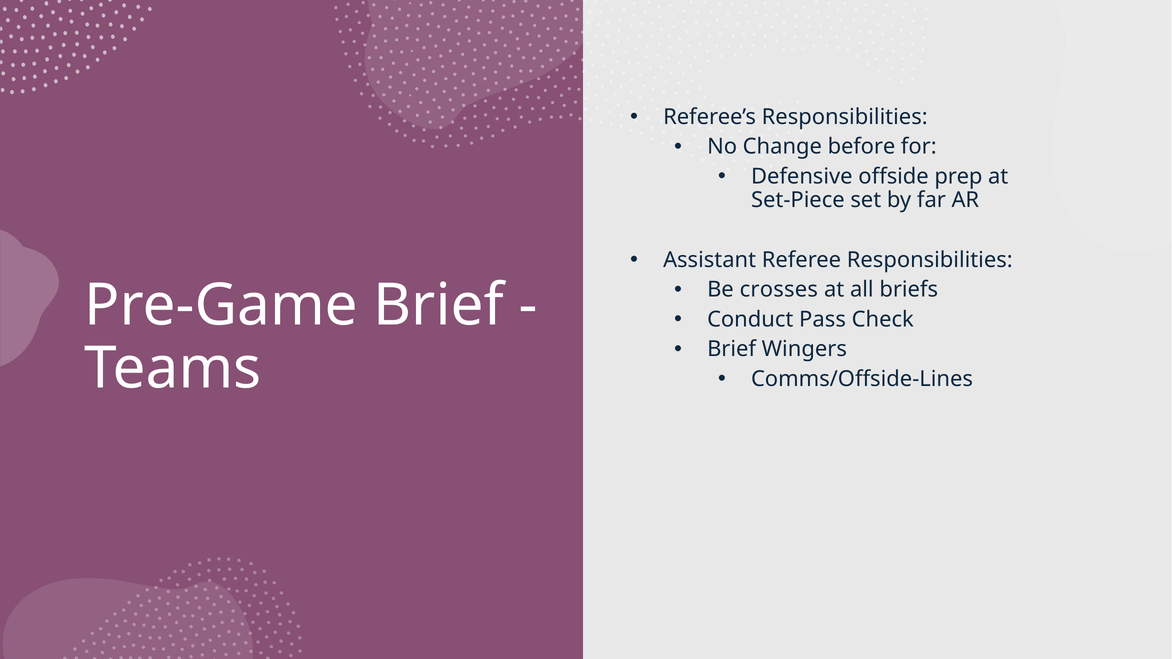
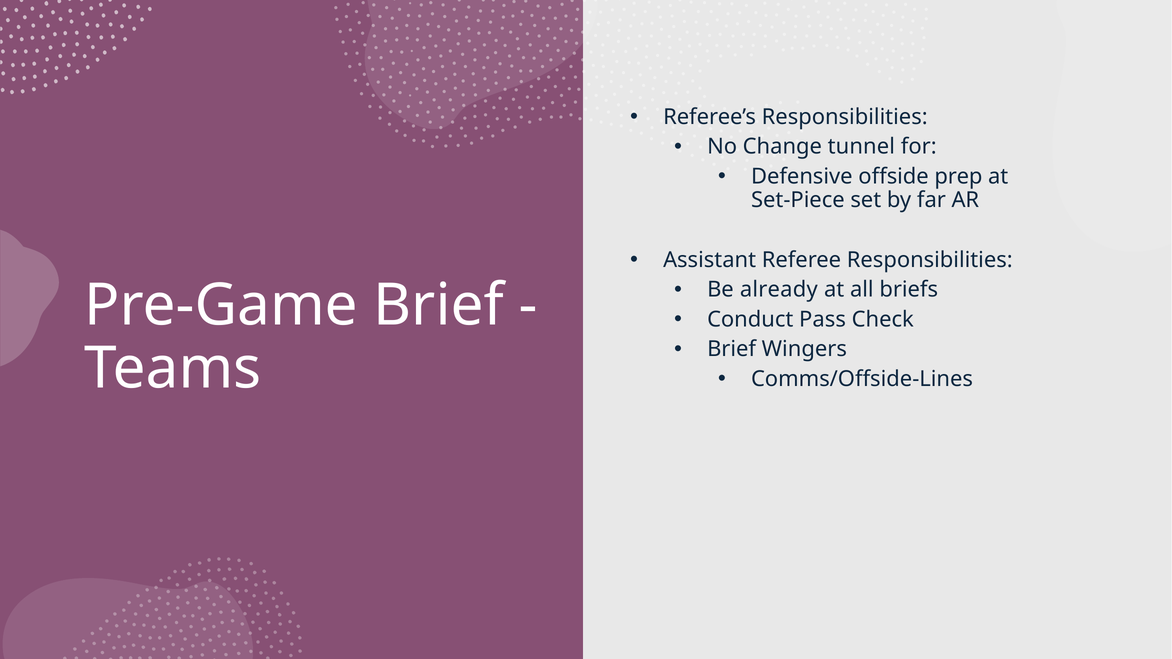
before: before -> tunnel (861, 147)
crosses: crosses -> already (779, 290)
